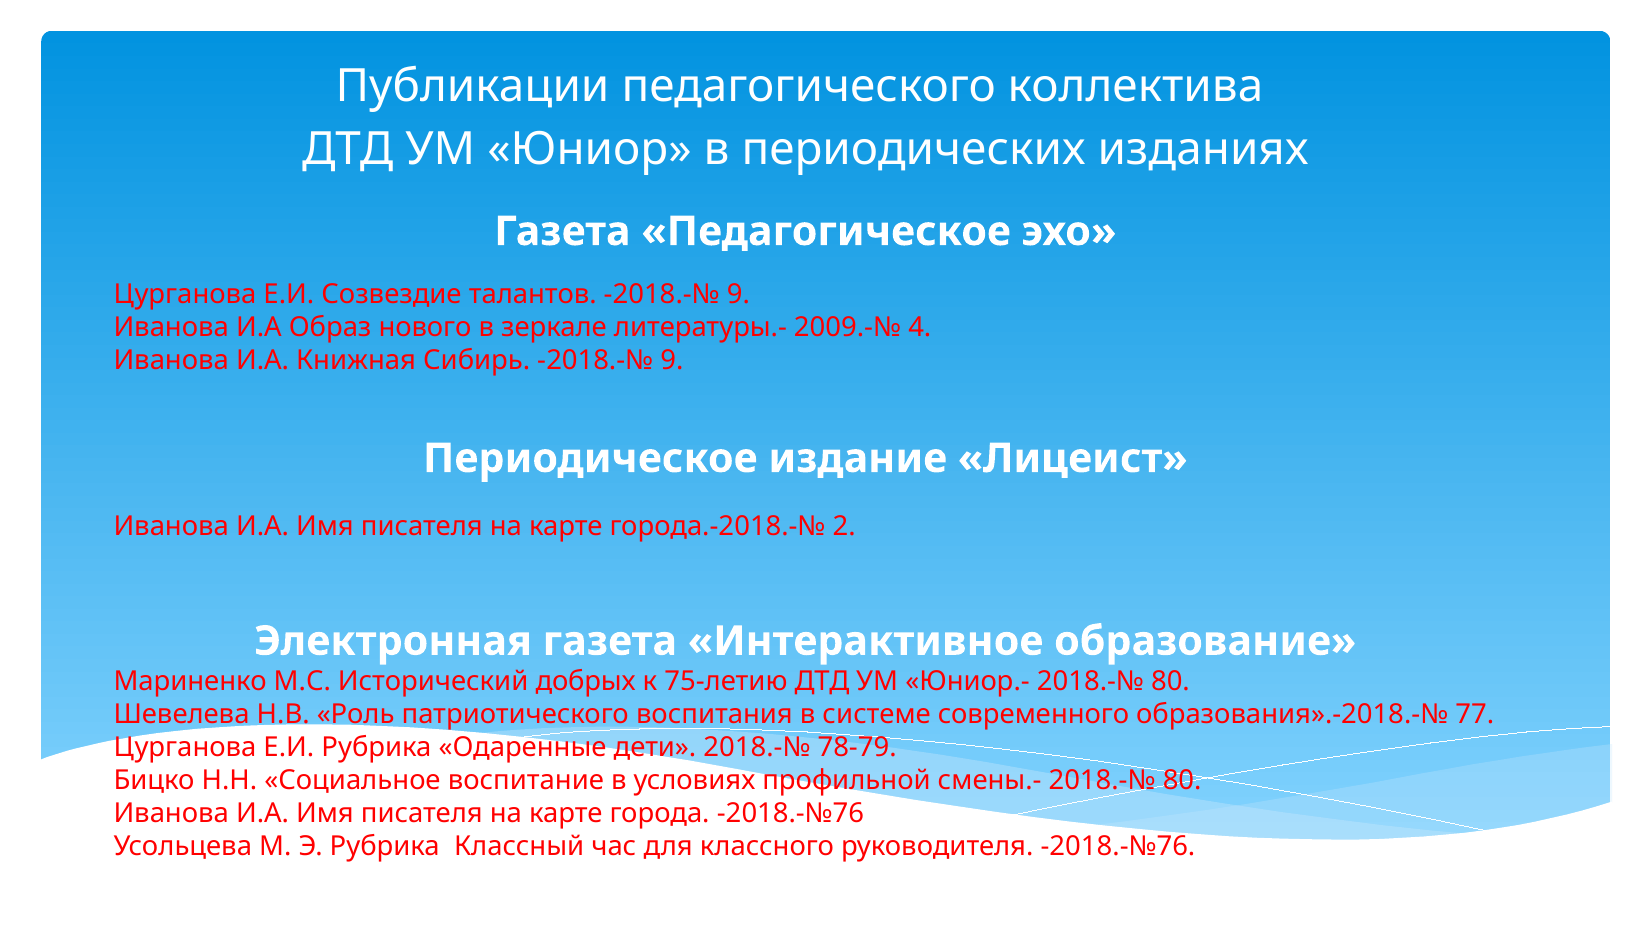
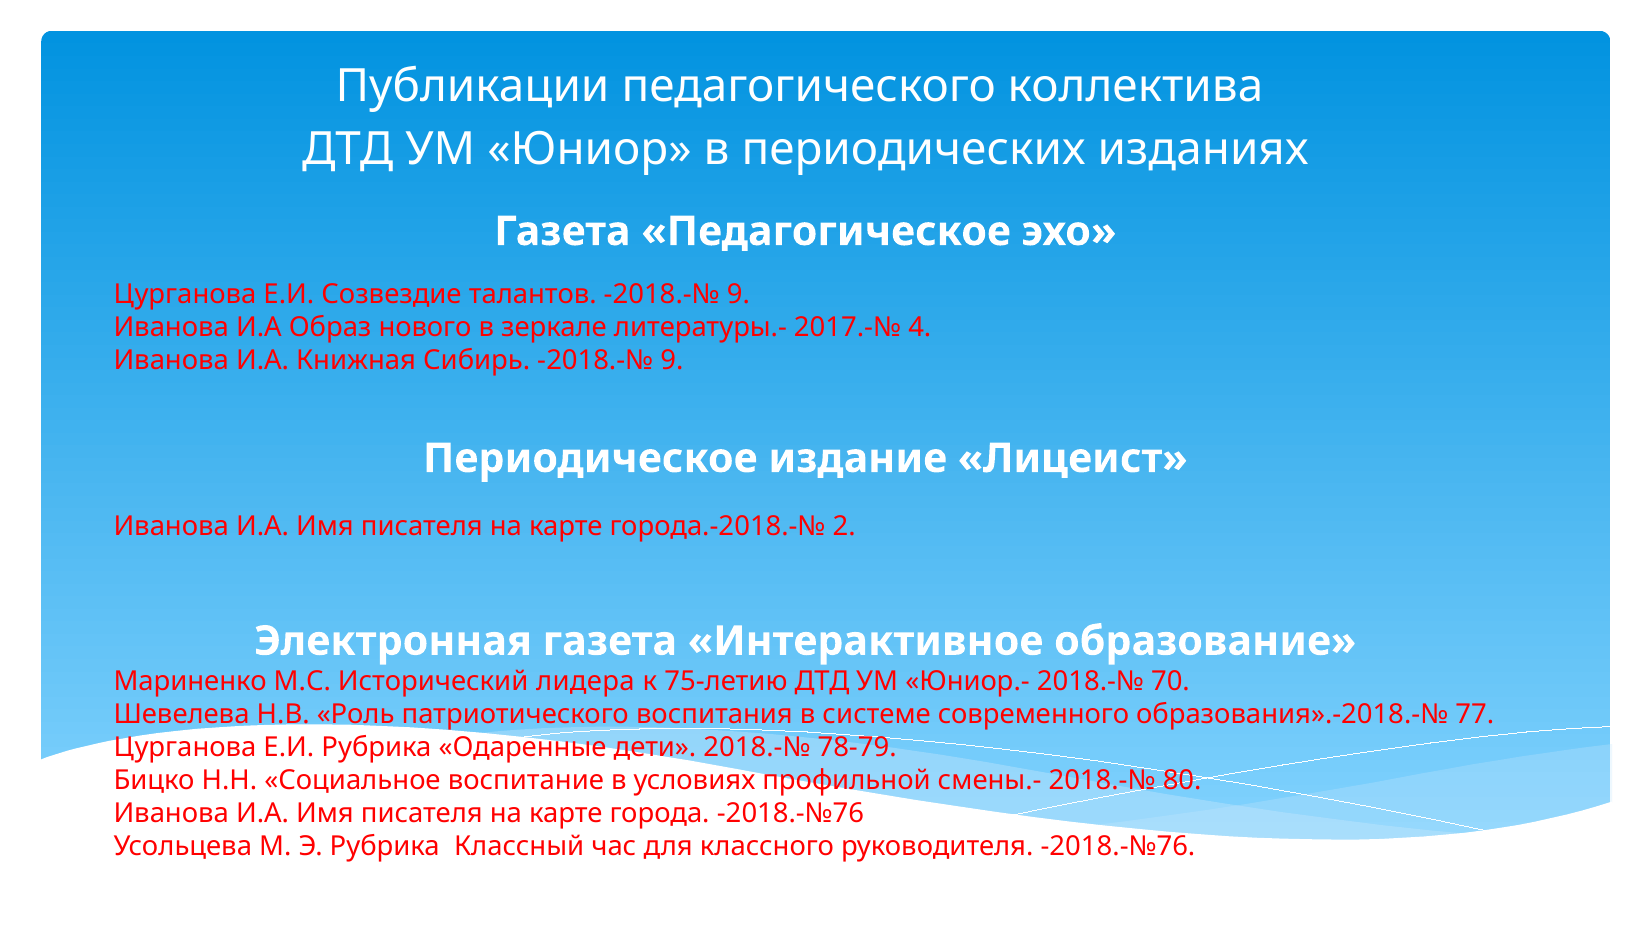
2009.-№: 2009.-№ -> 2017.-№ (848, 328)
добрых: добрых -> лидера (585, 682)
Юниор.- 2018.-№ 80: 80 -> 70 (1170, 682)
